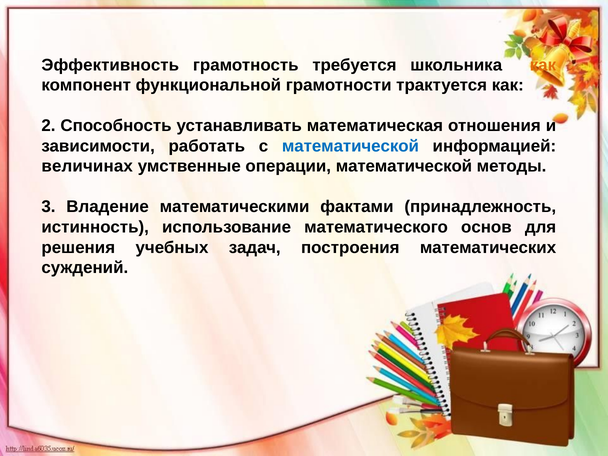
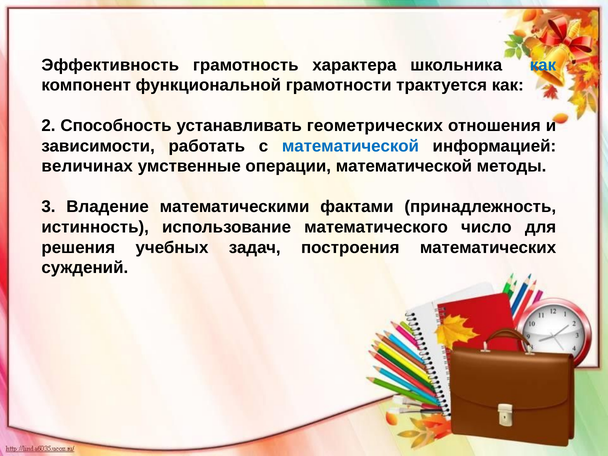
требуется: требуется -> характера (354, 65)
как colour: orange -> blue (543, 65)
математическая: математическая -> геометрических (375, 126)
основ: основ -> число (486, 227)
